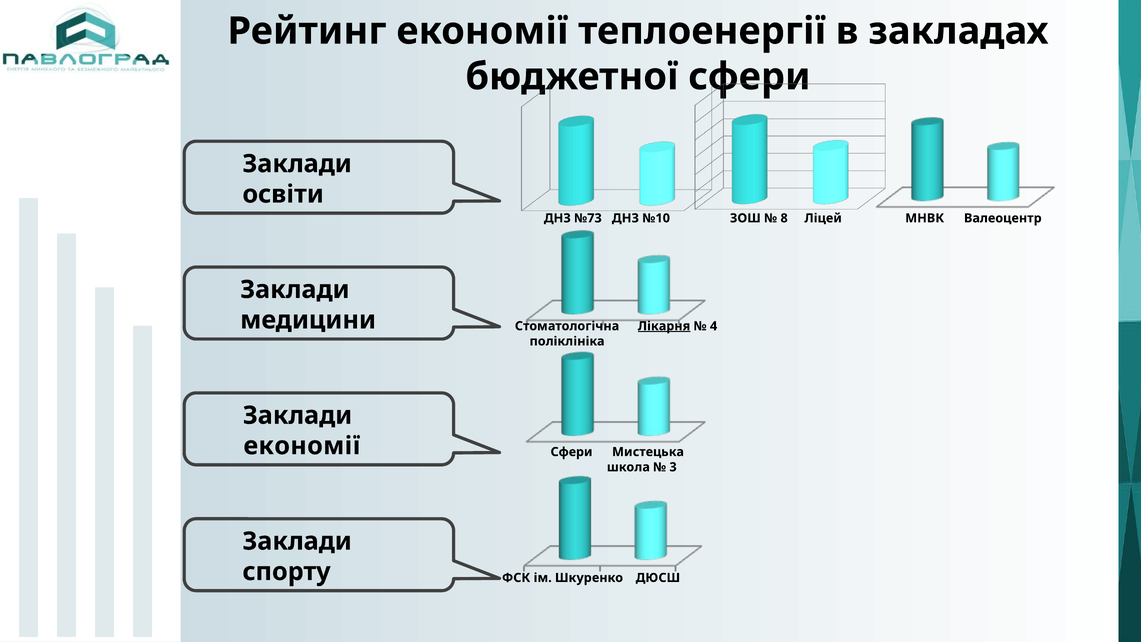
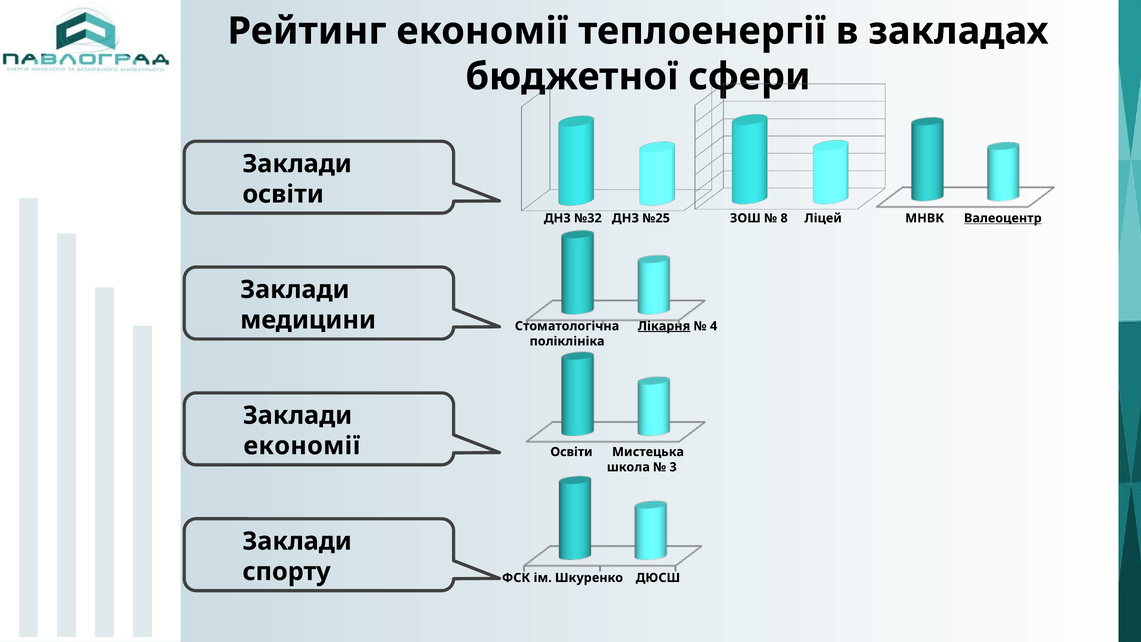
№73: №73 -> №32 (588, 218)
№10: №10 -> №25 (656, 218)
Валеоцентр underline: none -> present (1003, 218)
Сфери: Сфери -> Освіти (571, 452)
